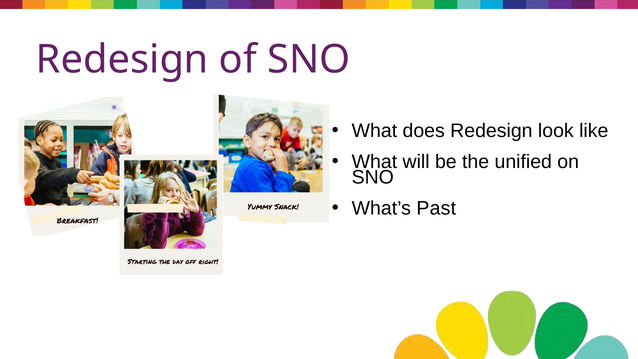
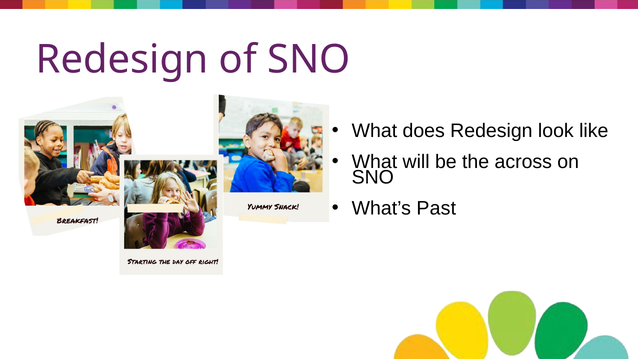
unified: unified -> across (523, 162)
